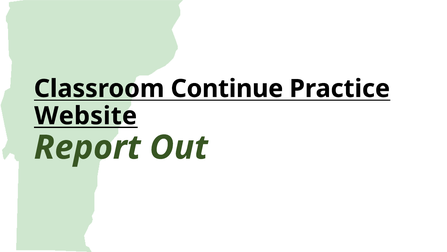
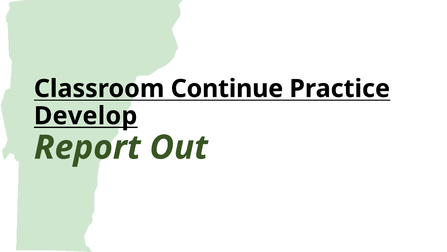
Website: Website -> Develop (86, 116)
